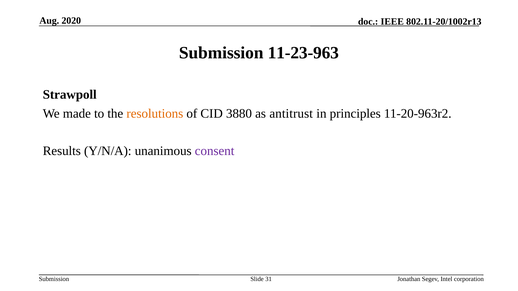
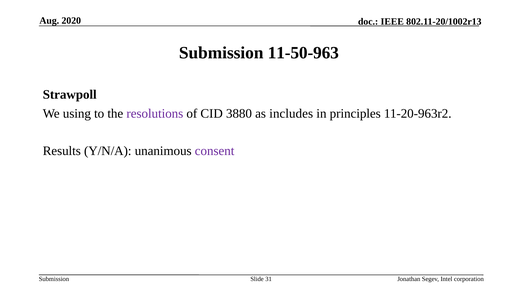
11-23-963: 11-23-963 -> 11-50-963 (303, 53)
made: made -> using (77, 114)
resolutions colour: orange -> purple (155, 114)
antitrust: antitrust -> includes (291, 114)
